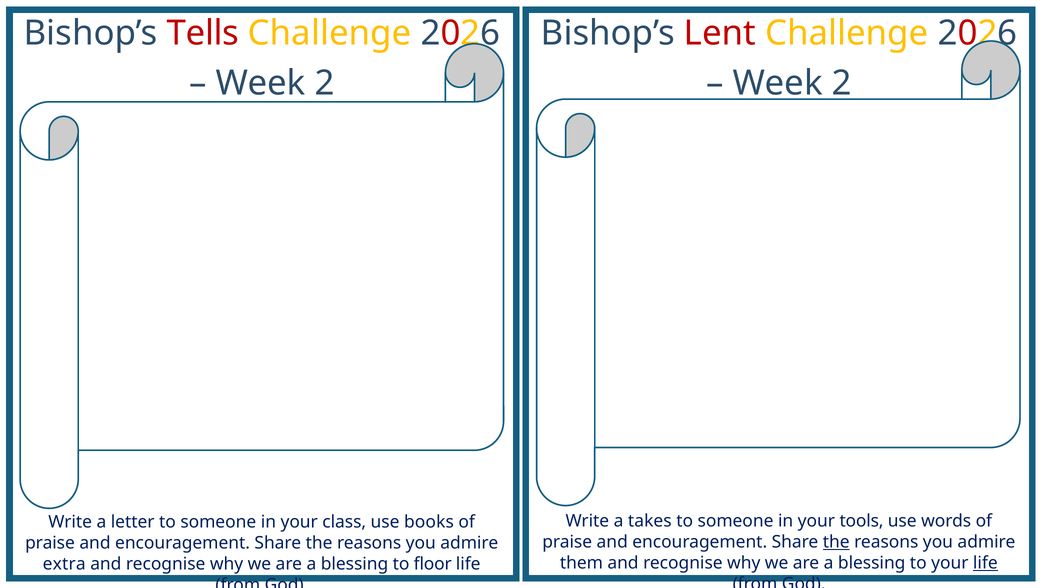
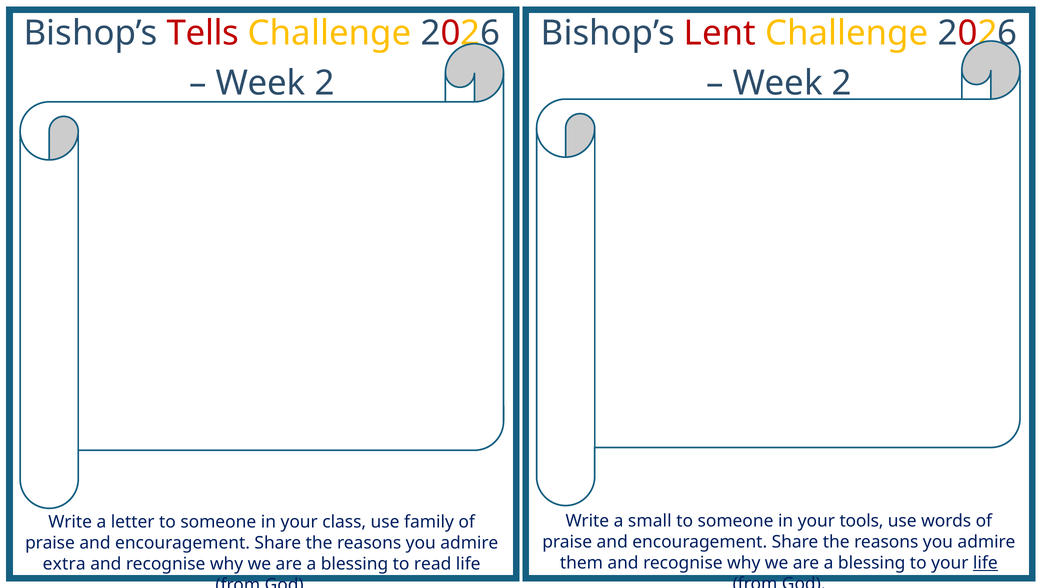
takes: takes -> small (650, 521)
books: books -> family (429, 523)
the underline: present -> none (836, 542)
floor: floor -> read (433, 564)
